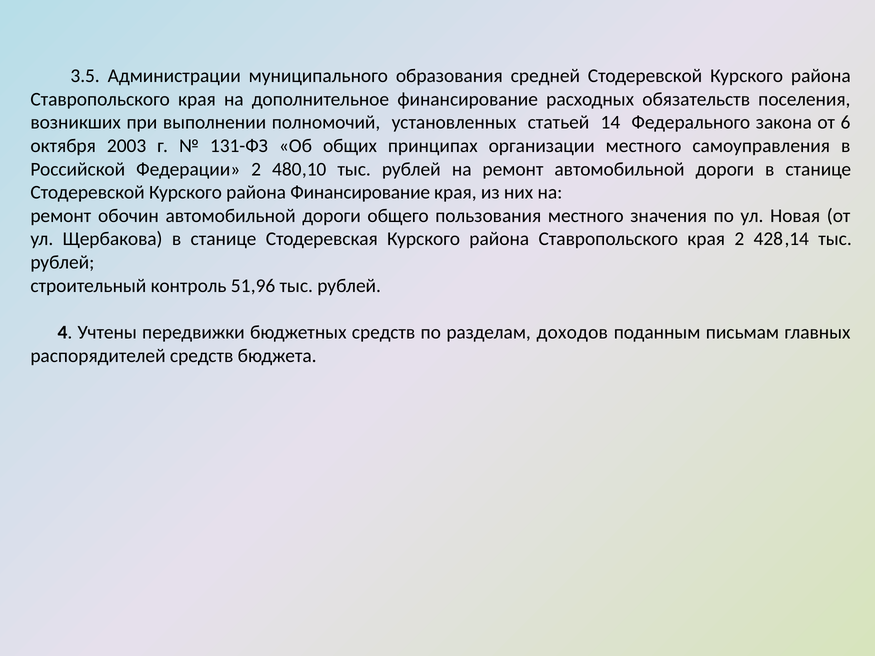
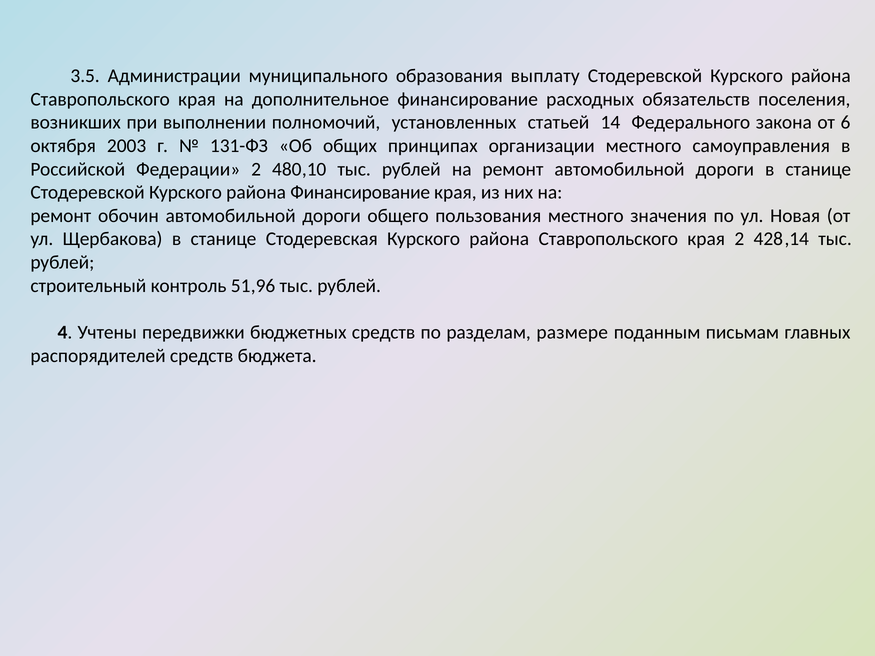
средней: средней -> выплату (545, 76)
доходов: доходов -> размере (572, 332)
